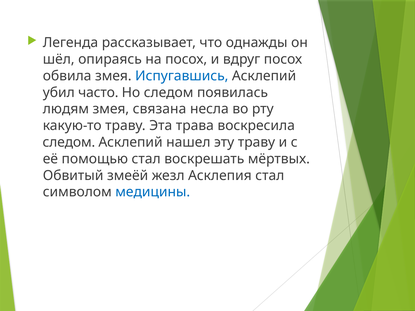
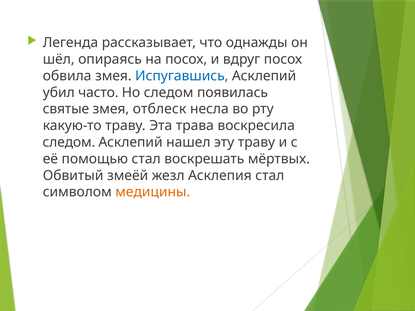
людям: людям -> святые (66, 109)
связана: связана -> отблеск (159, 109)
медицины colour: blue -> orange (153, 192)
